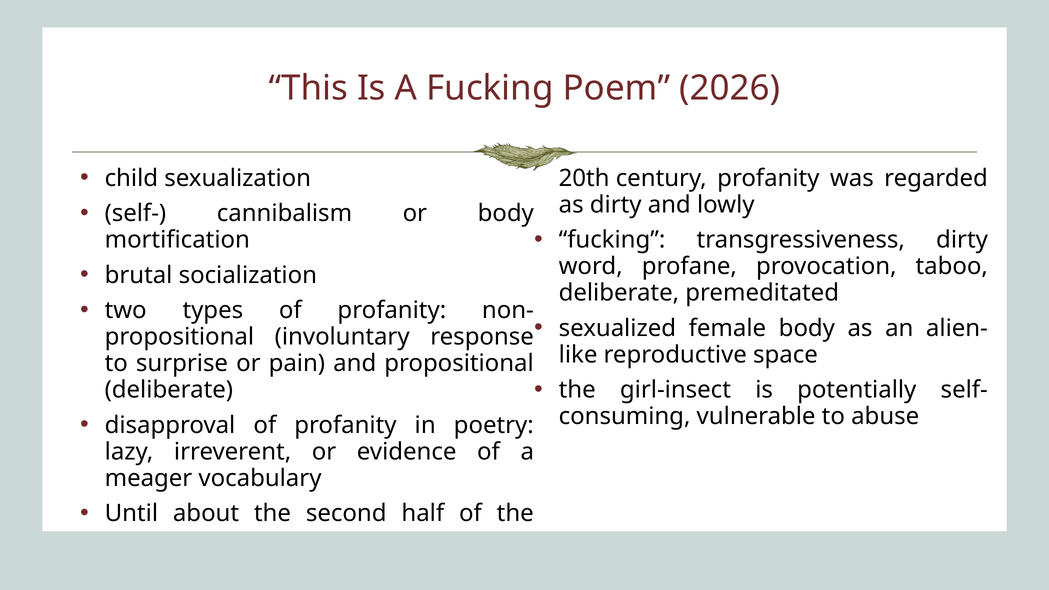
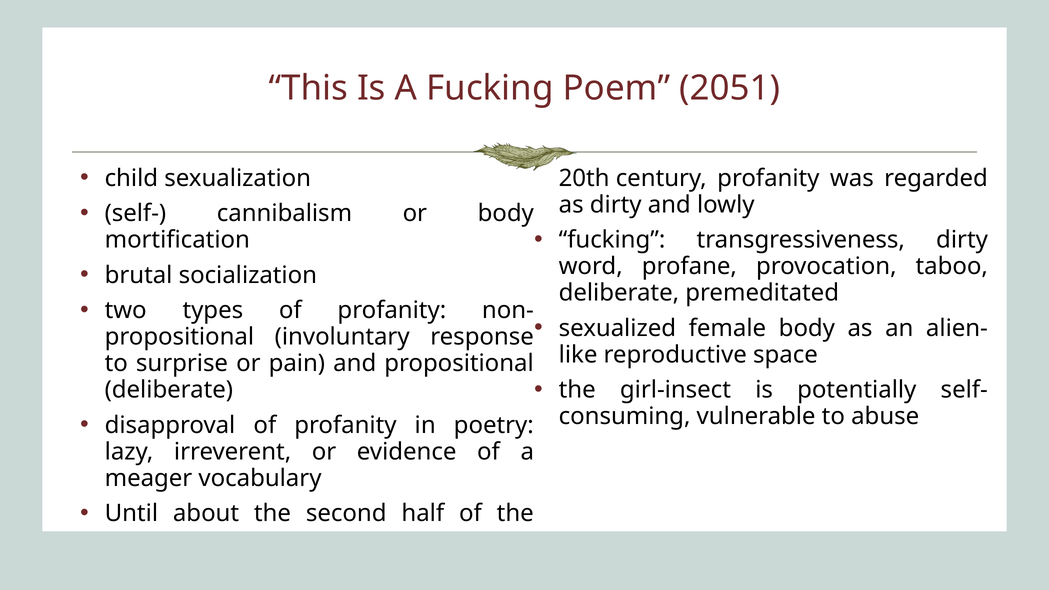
2026: 2026 -> 2051 (730, 88)
